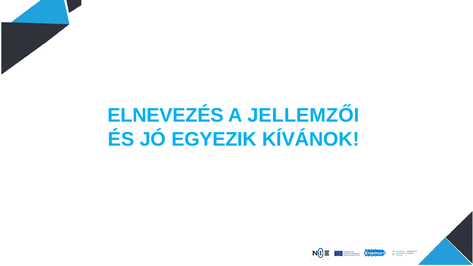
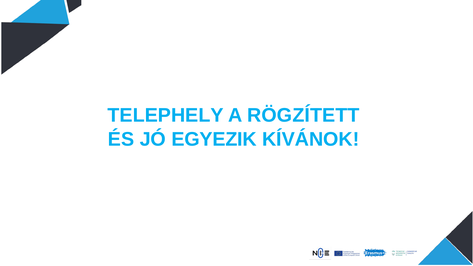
ELNEVEZÉS: ELNEVEZÉS -> TELEPHELY (166, 115)
JELLEMZŐI: JELLEMZŐI -> RÖGZÍTETT (303, 115)
